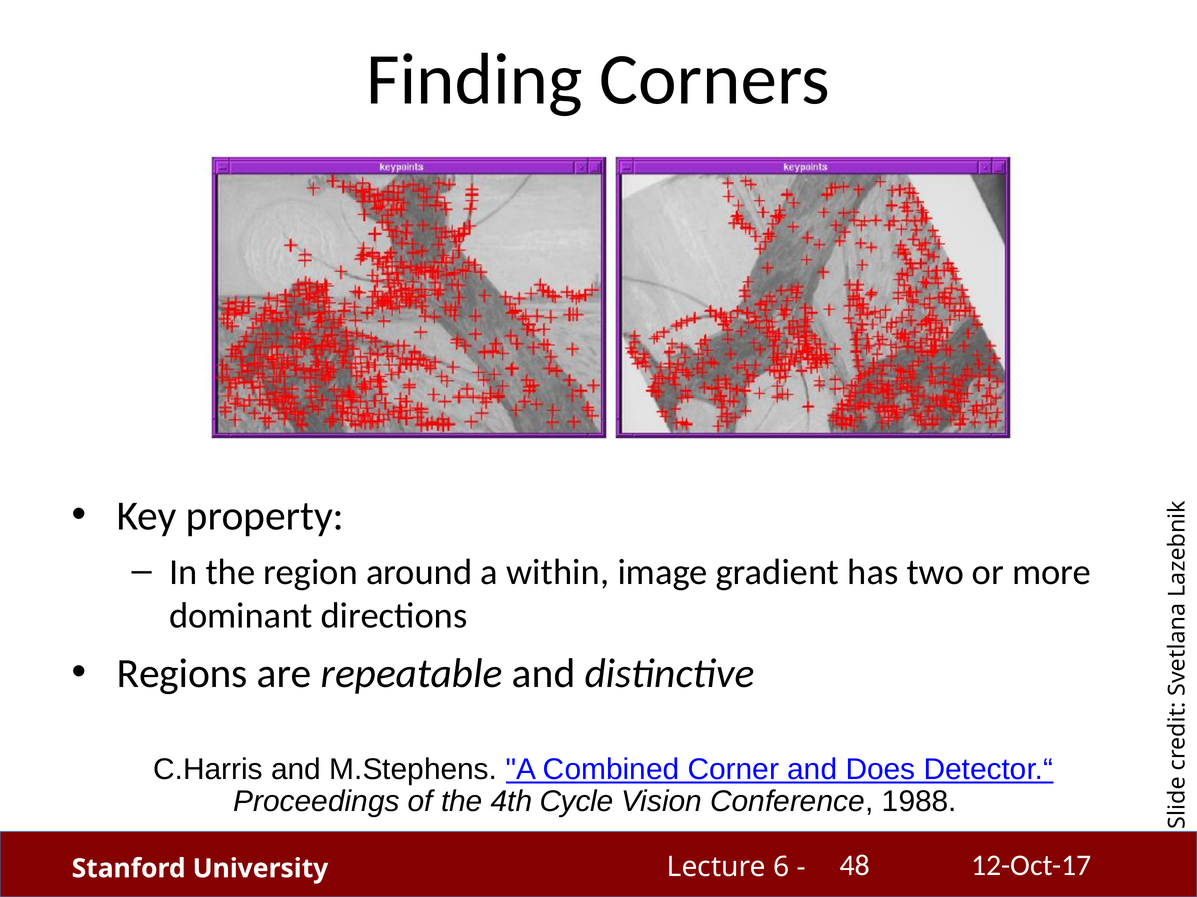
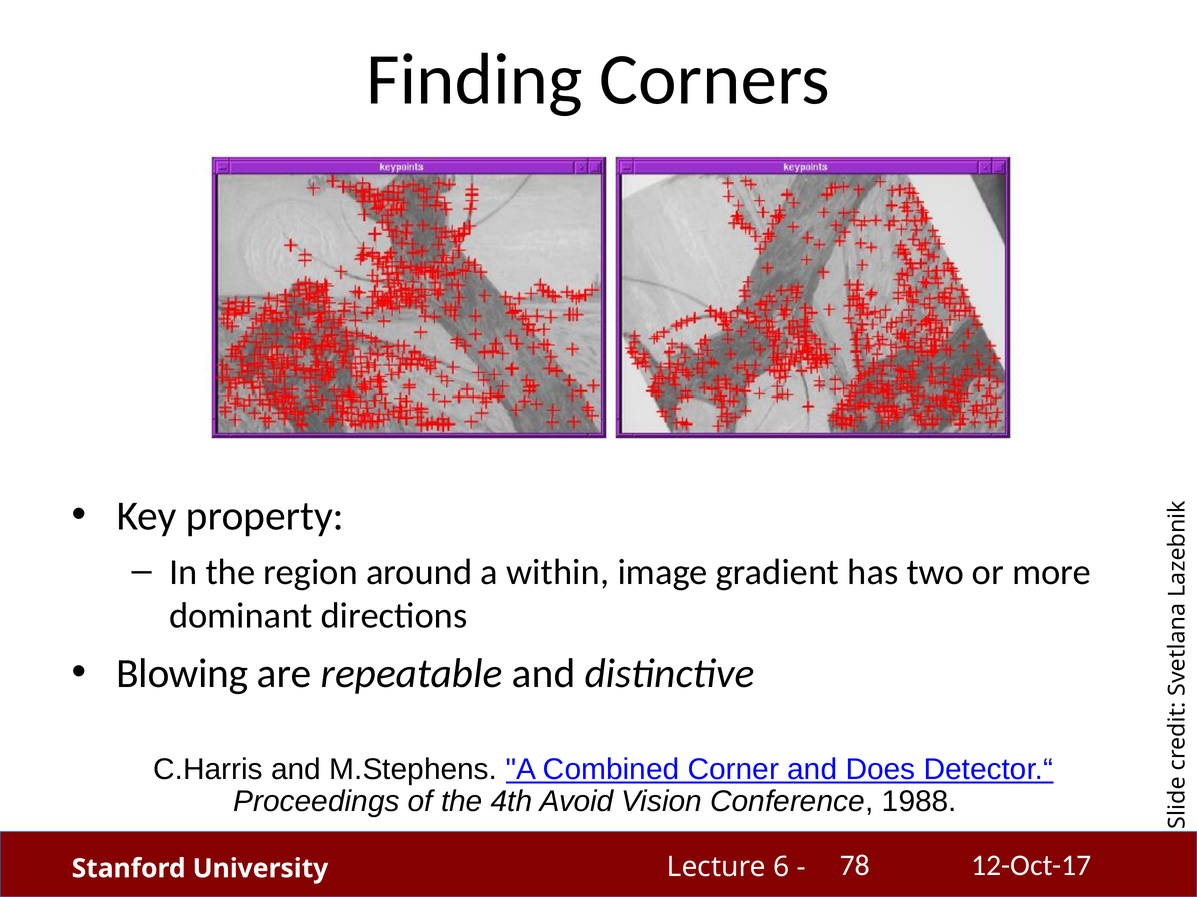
Regions: Regions -> Blowing (182, 674)
Cycle: Cycle -> Avoid (576, 802)
48: 48 -> 78 (855, 866)
